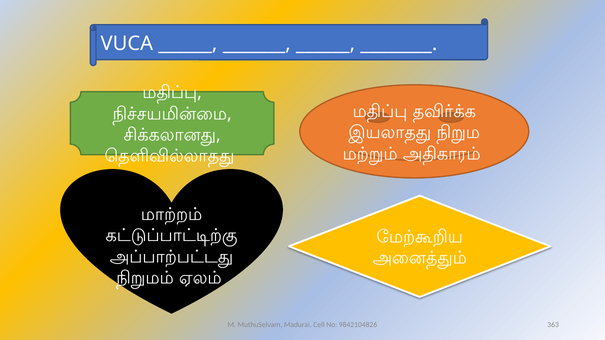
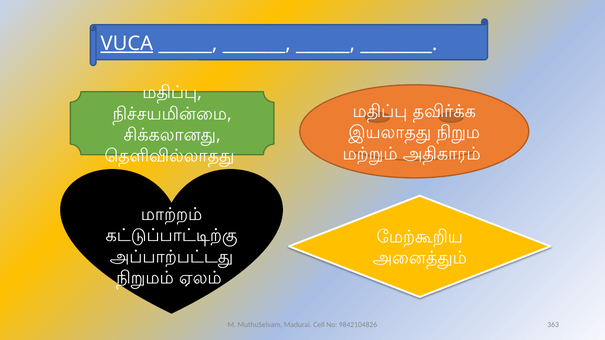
VUCA underline: none -> present (127, 44)
